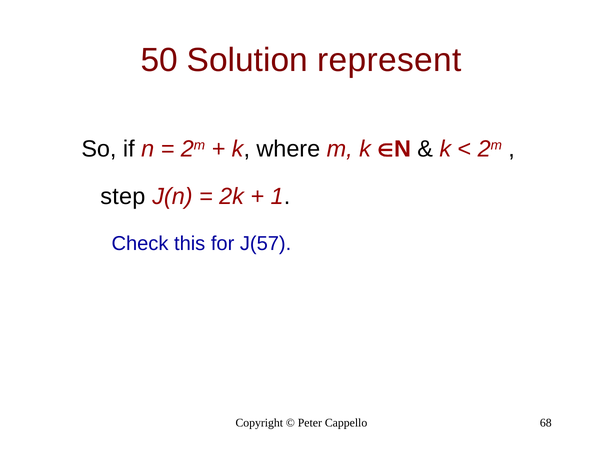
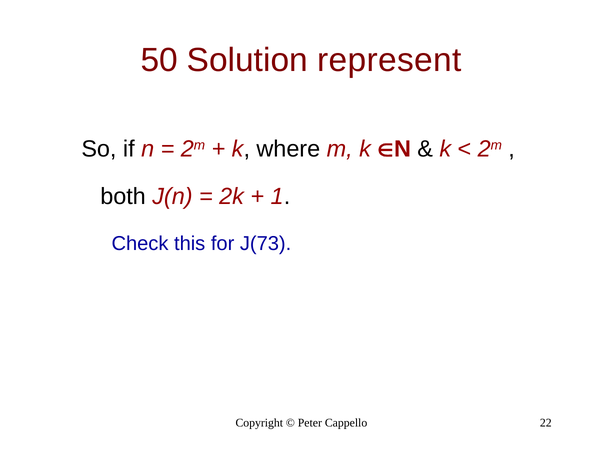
step: step -> both (123, 197)
J(57: J(57 -> J(73 (266, 244)
68: 68 -> 22 (546, 423)
